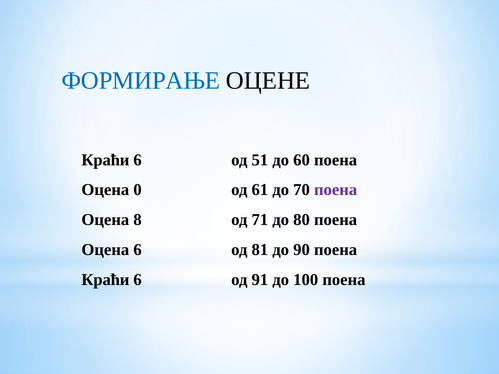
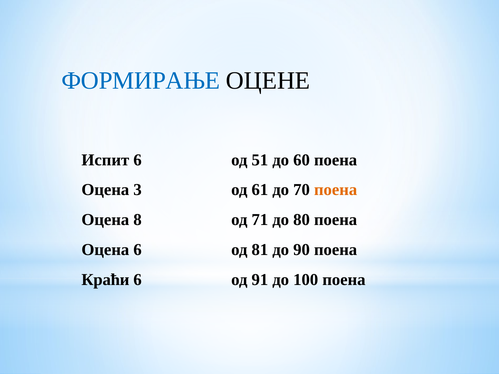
Краћи: Краћи -> Испит (105, 160)
0: 0 -> 3 (138, 190)
поена colour: purple -> orange (336, 190)
